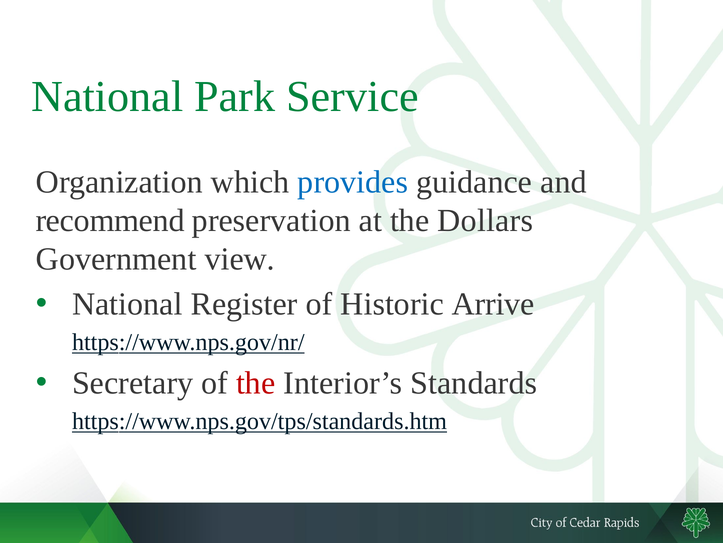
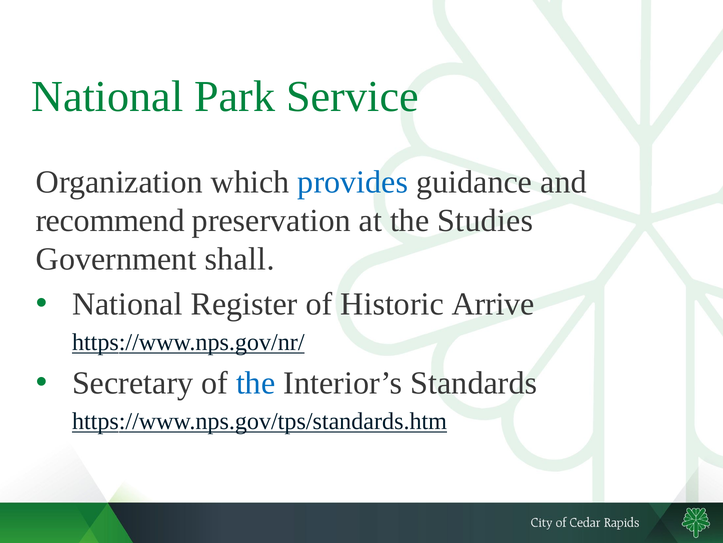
Dollars: Dollars -> Studies (485, 220)
view: view -> shall (240, 259)
the colour: red -> blue (256, 383)
